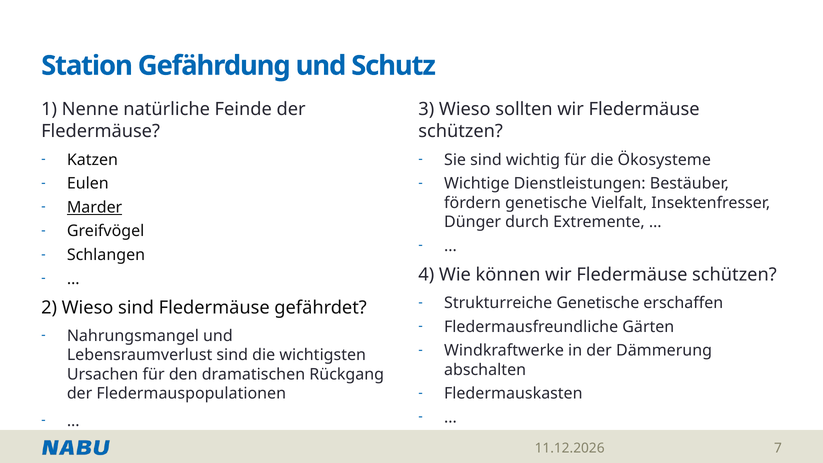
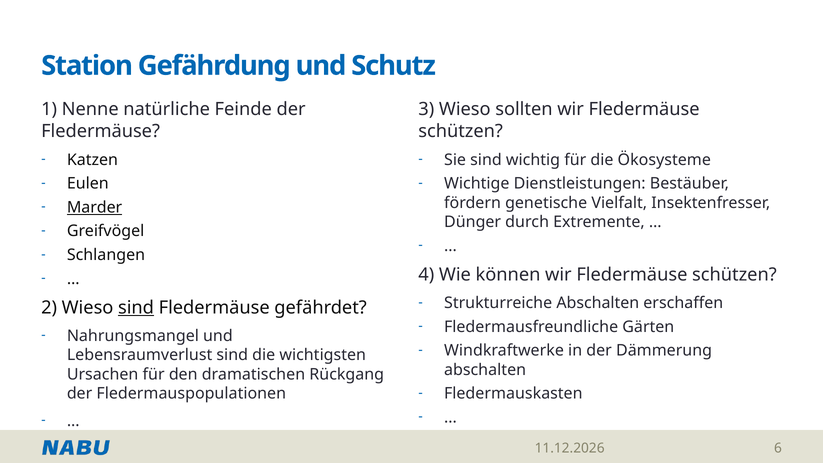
Strukturreiche Genetische: Genetische -> Abschalten (598, 303)
sind underline: none -> present (136, 307)
7: 7 -> 6 (778, 448)
